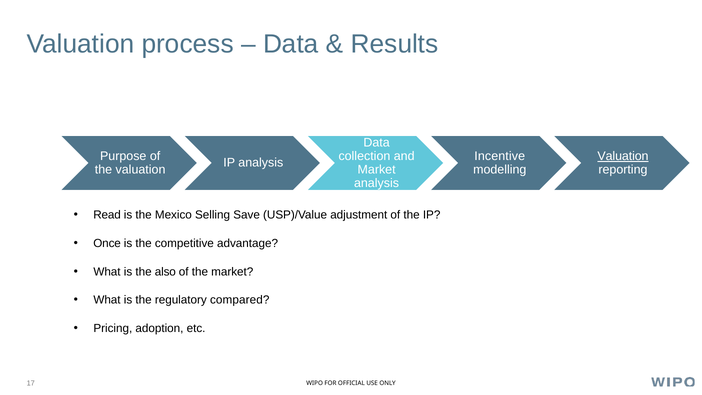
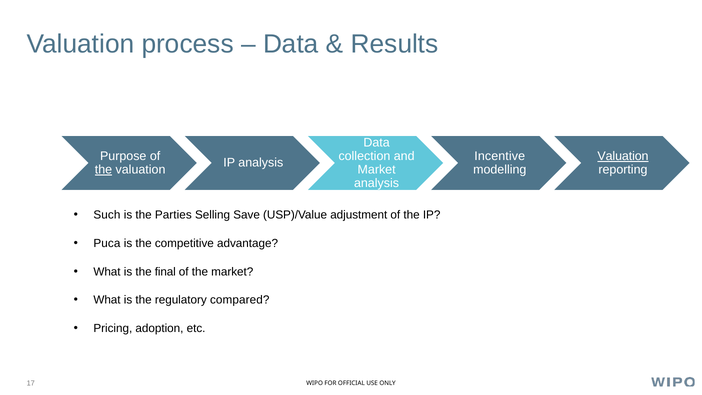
the underline: none -> present (104, 169)
Read: Read -> Such (107, 215)
Mexico: Mexico -> Parties (173, 215)
Once: Once -> Puca (107, 243)
also: also -> final (165, 272)
